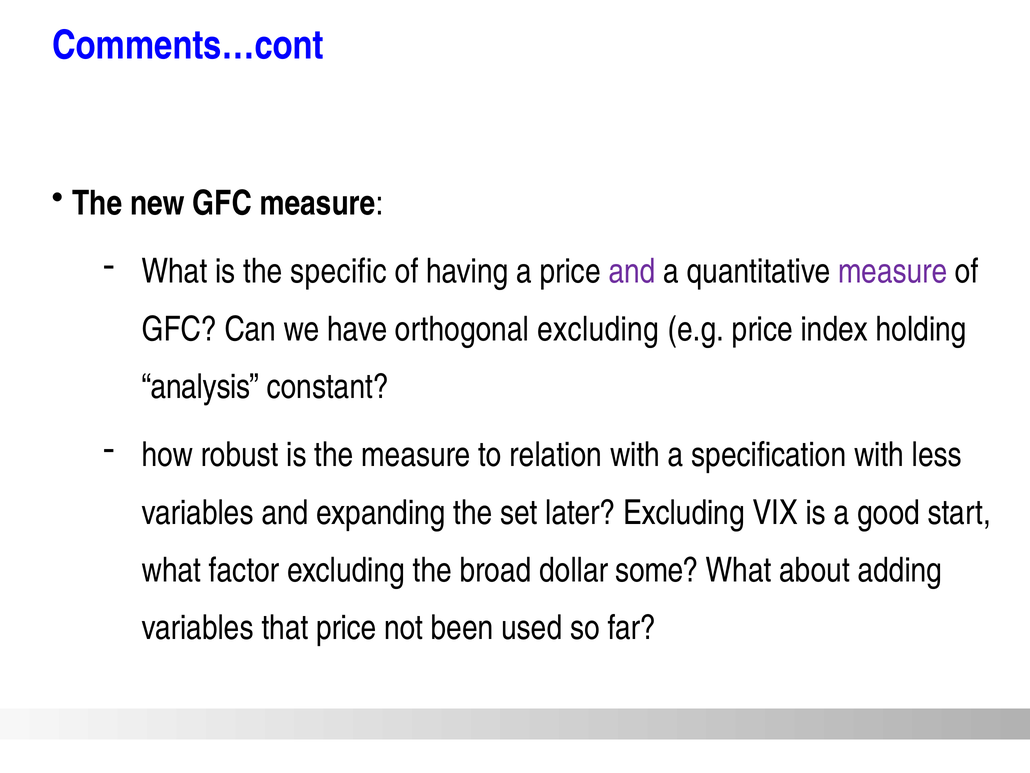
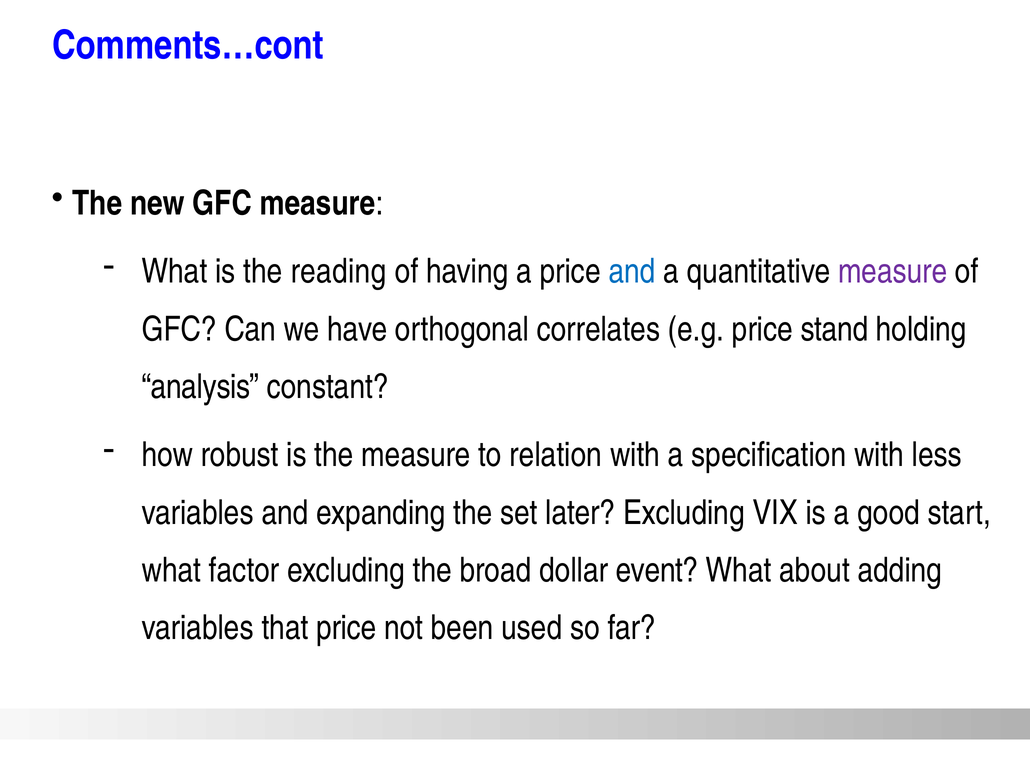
specific: specific -> reading (339, 271)
and colour: purple -> blue (632, 271)
orthogonal excluding: excluding -> correlates (598, 329)
index: index -> stand (835, 329)
some: some -> event (657, 570)
